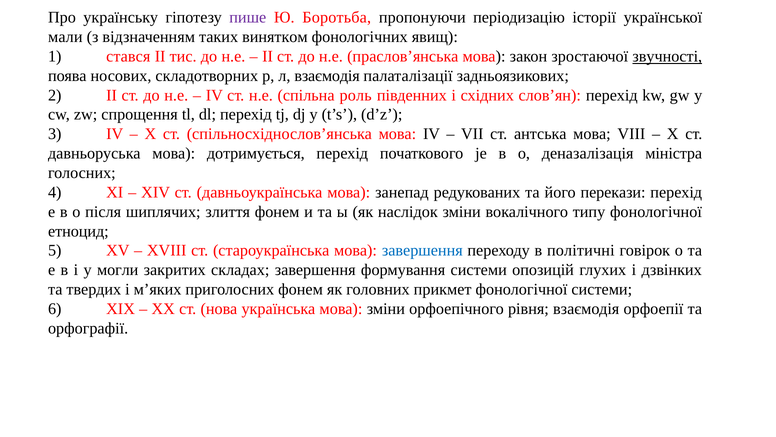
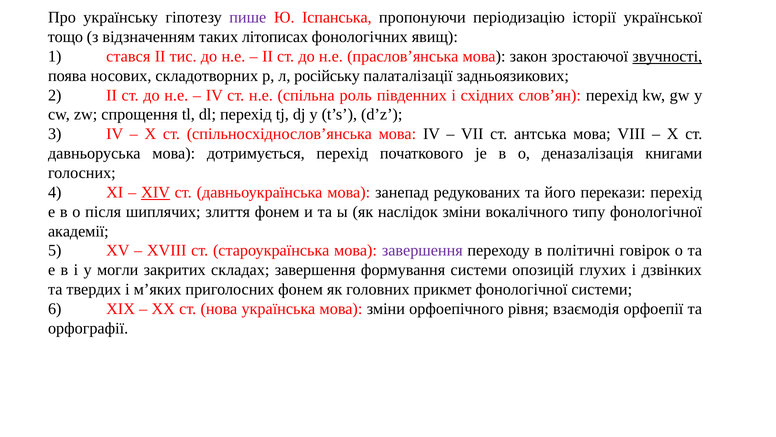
Боротьба: Боротьба -> Іспанська (337, 17)
мали: мали -> тощо (65, 37)
винятком: винятком -> літописах (275, 37)
л взаємодія: взаємодія -> російську (327, 76)
міністра: міністра -> книгами (674, 153)
XIV underline: none -> present (156, 192)
етноцид: етноцид -> академії (78, 231)
завершення colour: blue -> purple (422, 250)
